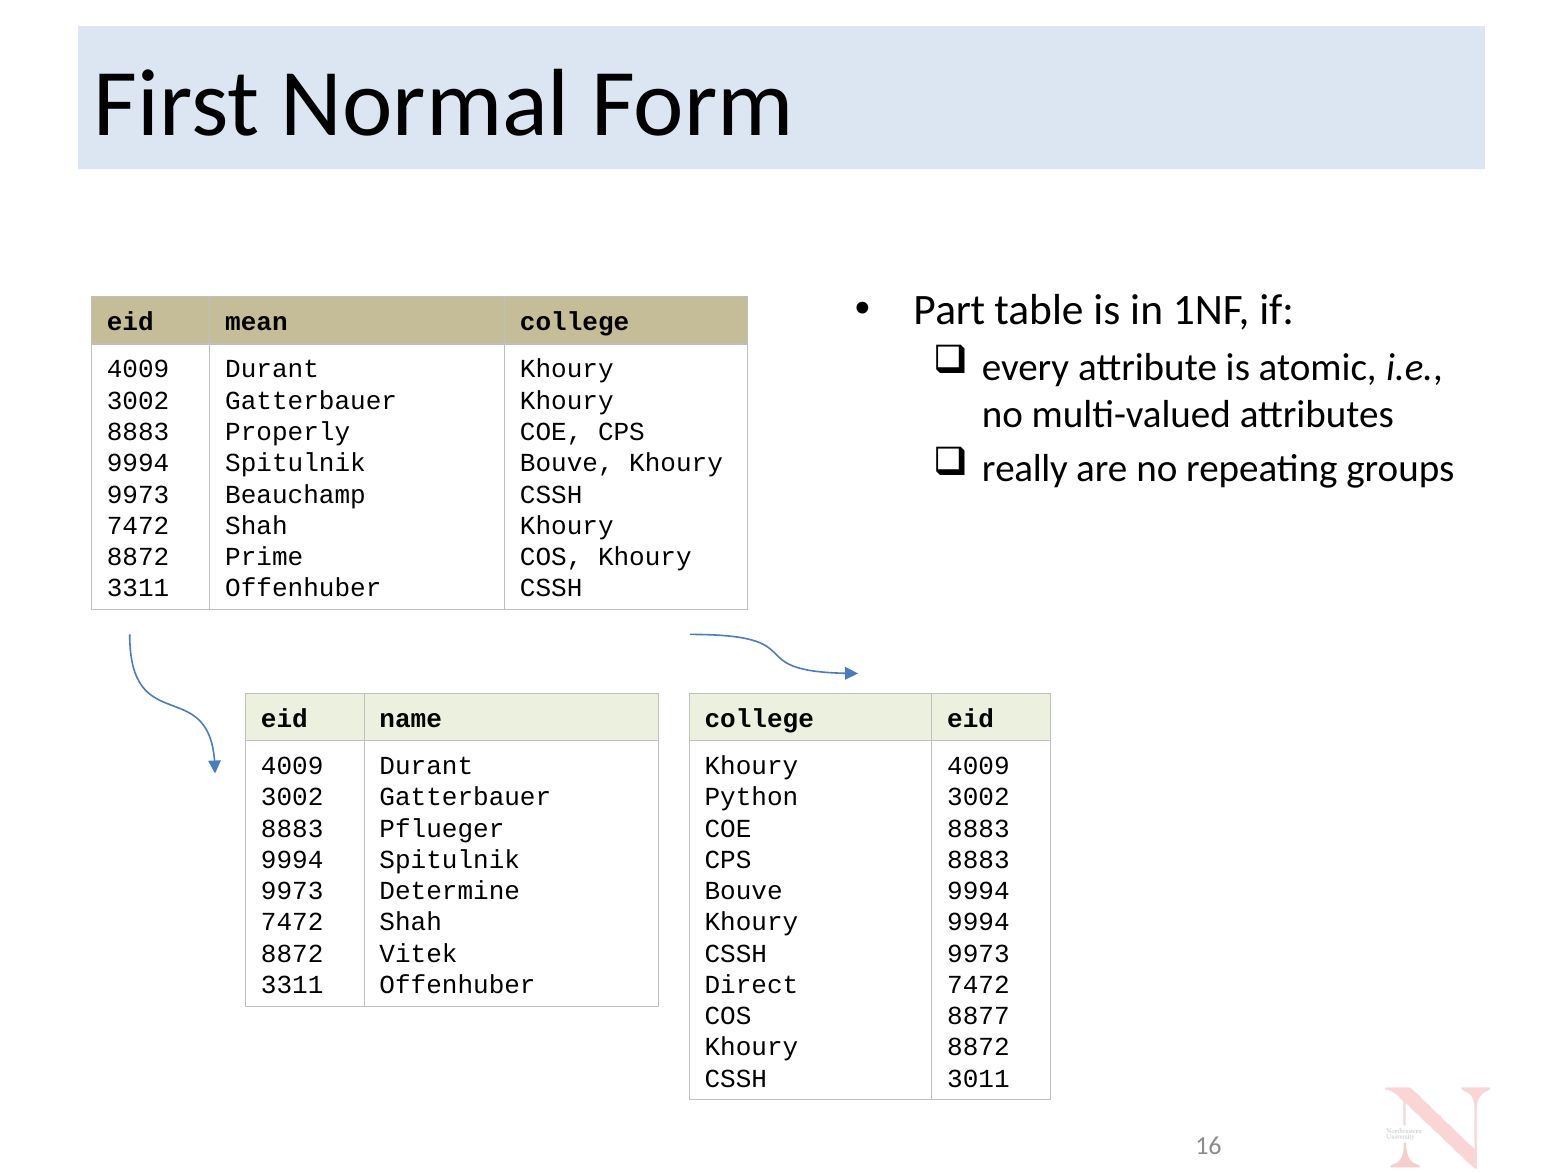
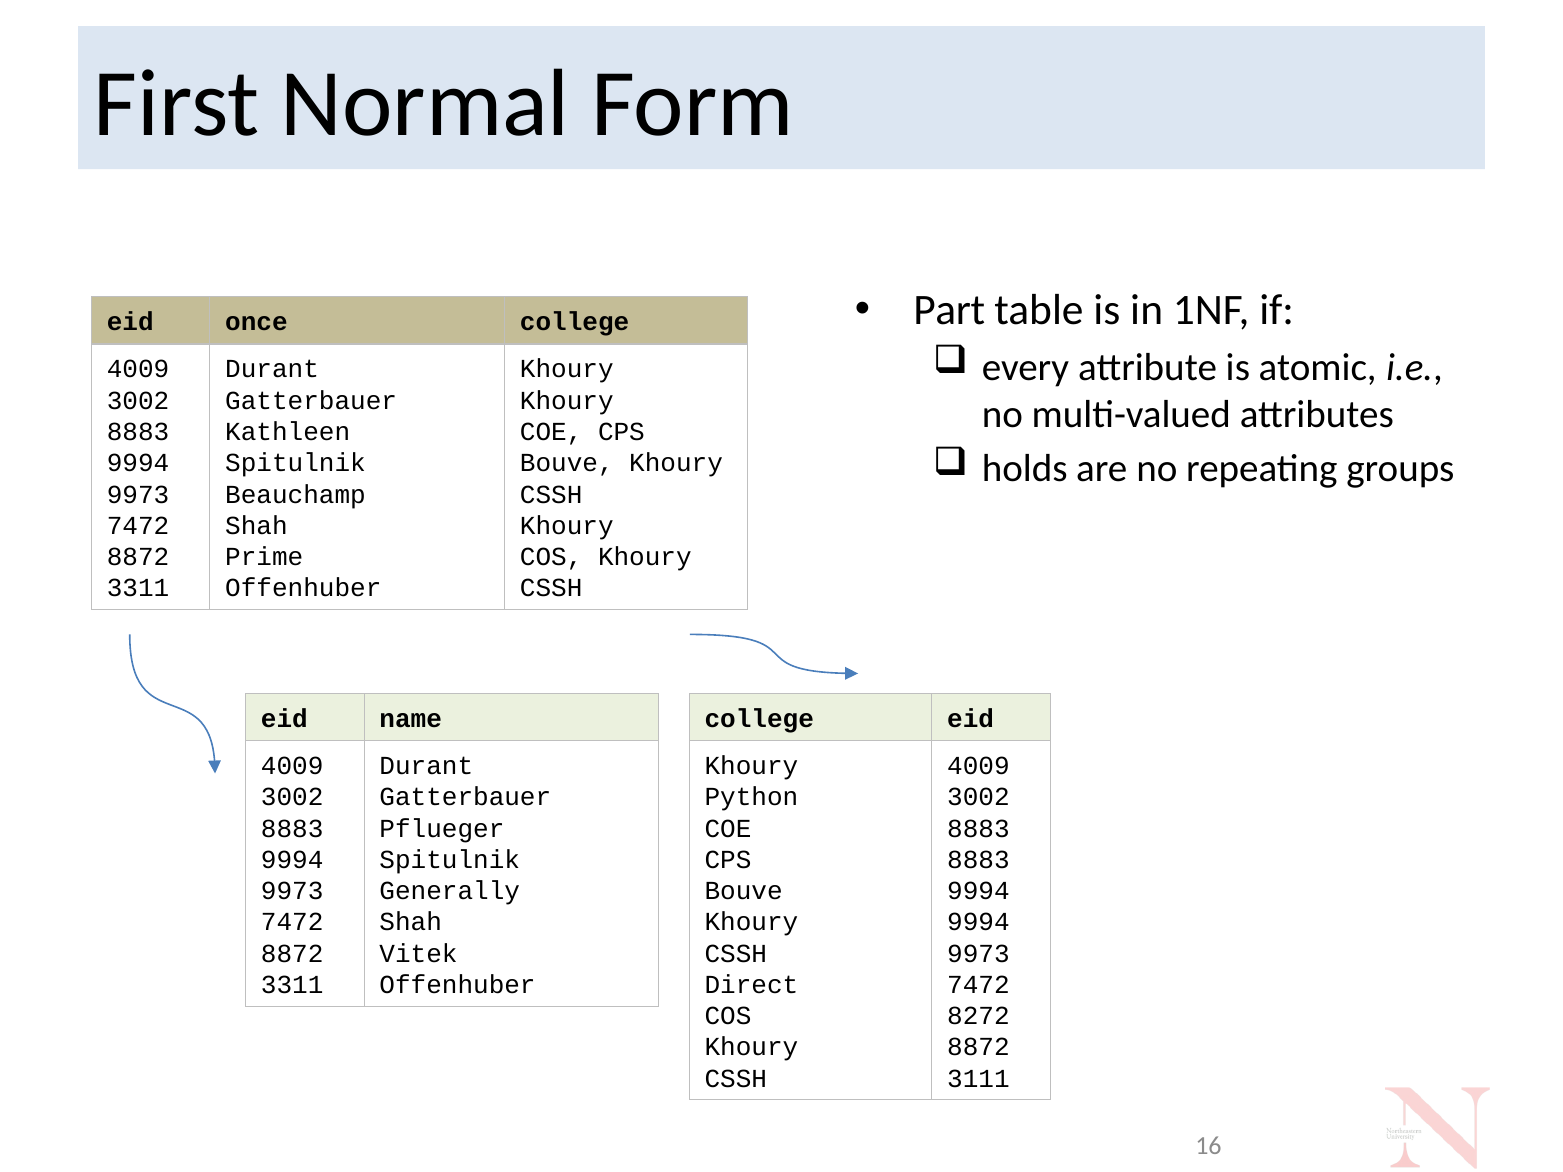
mean: mean -> once (256, 322)
Properly: Properly -> Kathleen (288, 432)
really: really -> holds (1025, 469)
Determine: Determine -> Generally (450, 891)
8877: 8877 -> 8272 (978, 1016)
3011: 3011 -> 3111 (978, 1079)
